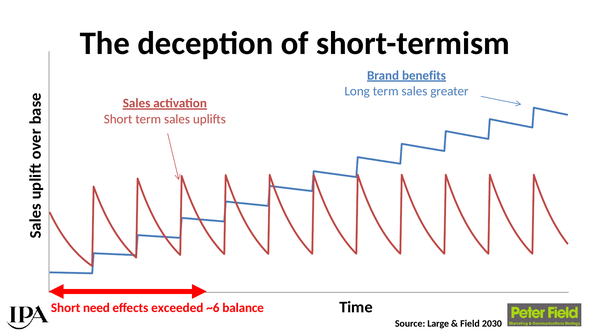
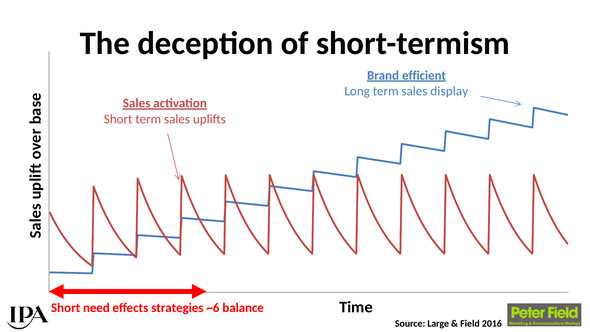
benefits: benefits -> efficient (424, 75)
greater: greater -> display (449, 91)
exceeded: exceeded -> strategies (177, 308)
2030: 2030 -> 2016 (492, 323)
